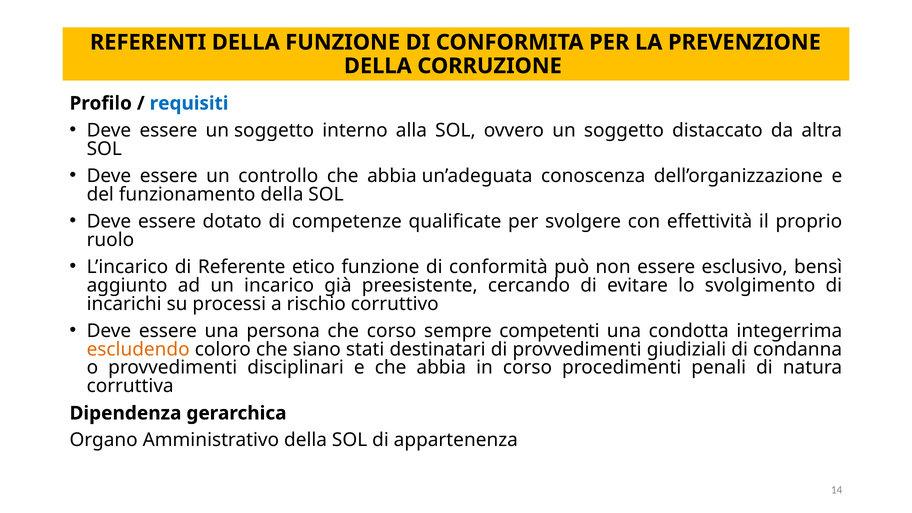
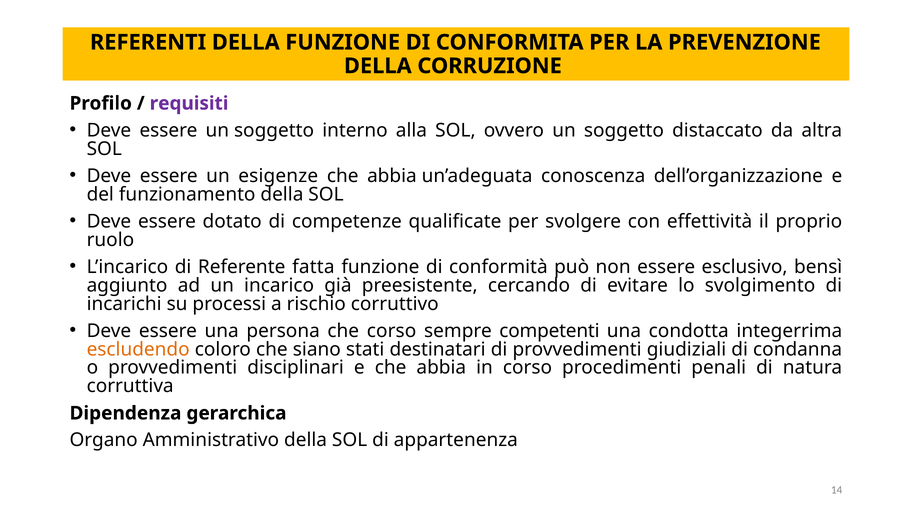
requisiti colour: blue -> purple (189, 103)
controllo: controllo -> esigenze (278, 176)
etico: etico -> fatta (313, 267)
